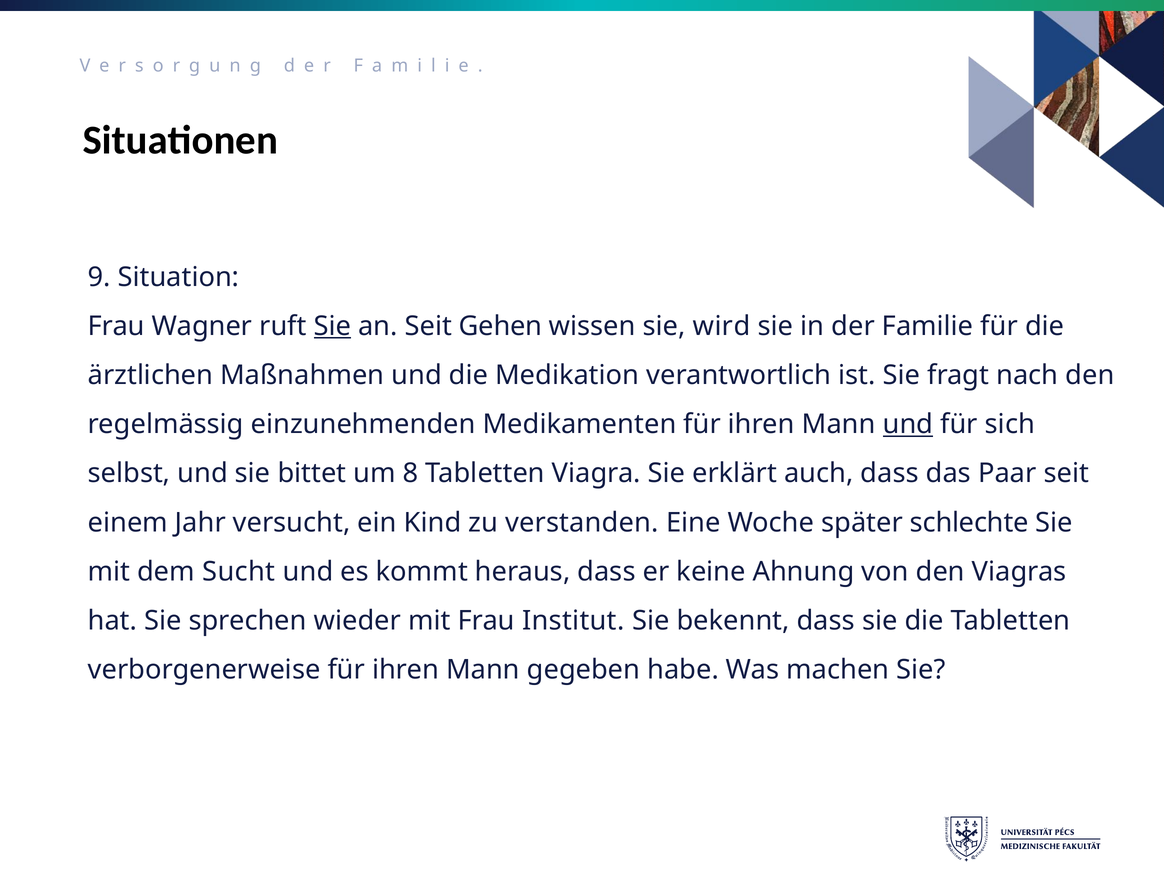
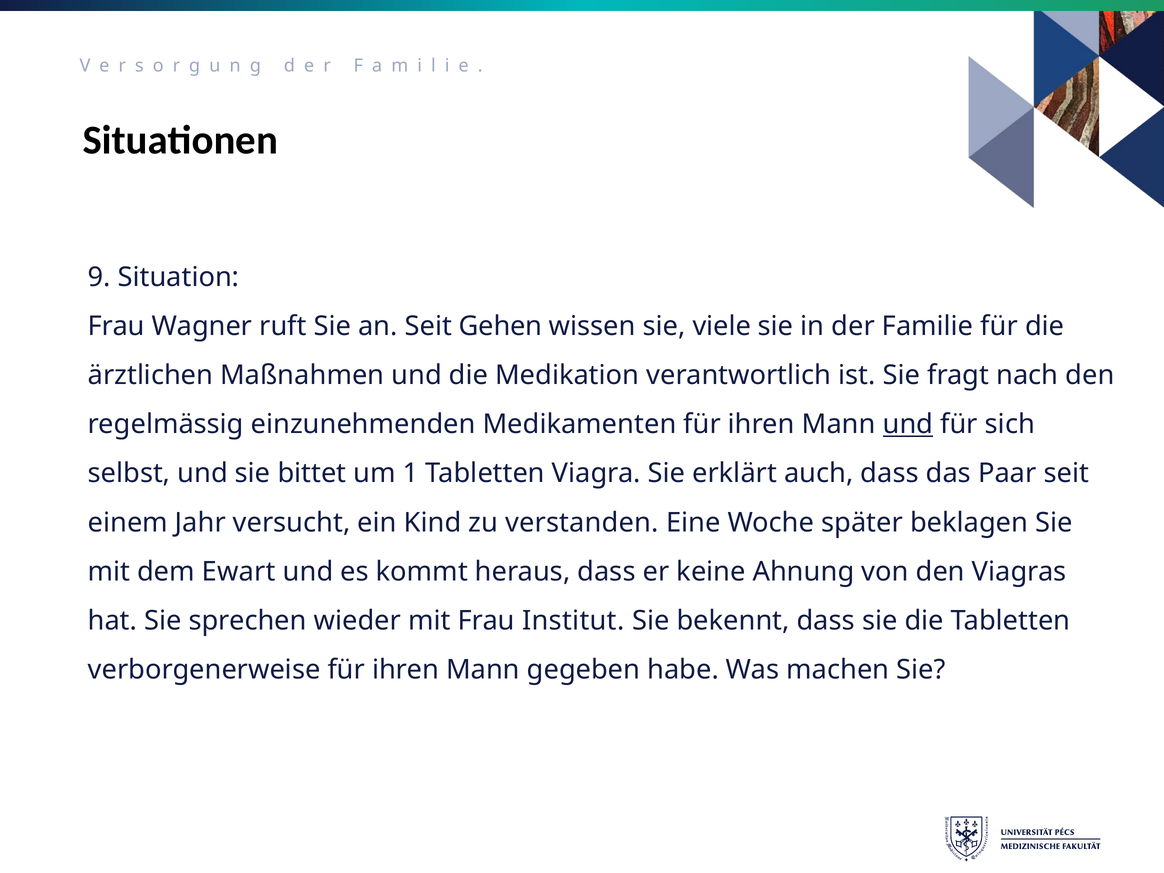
Sie underline: present -> none (332, 326)
wird: wird -> viele (722, 326)
8: 8 -> 1 (411, 473)
schlechte: schlechte -> beklagen (969, 523)
Sucht: Sucht -> Ewart (239, 572)
